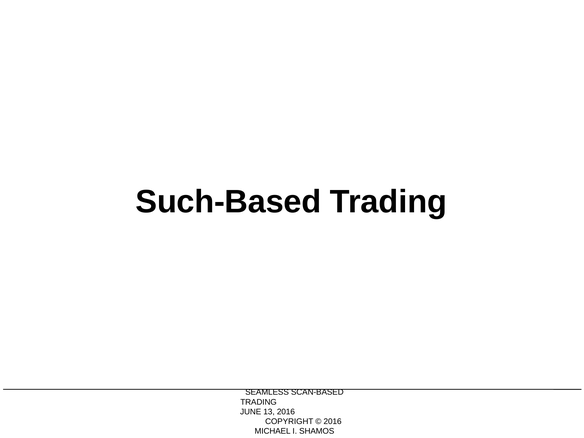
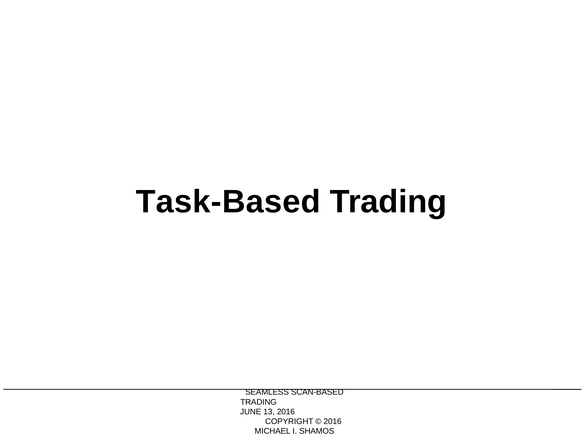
Such-Based: Such-Based -> Task-Based (228, 202)
